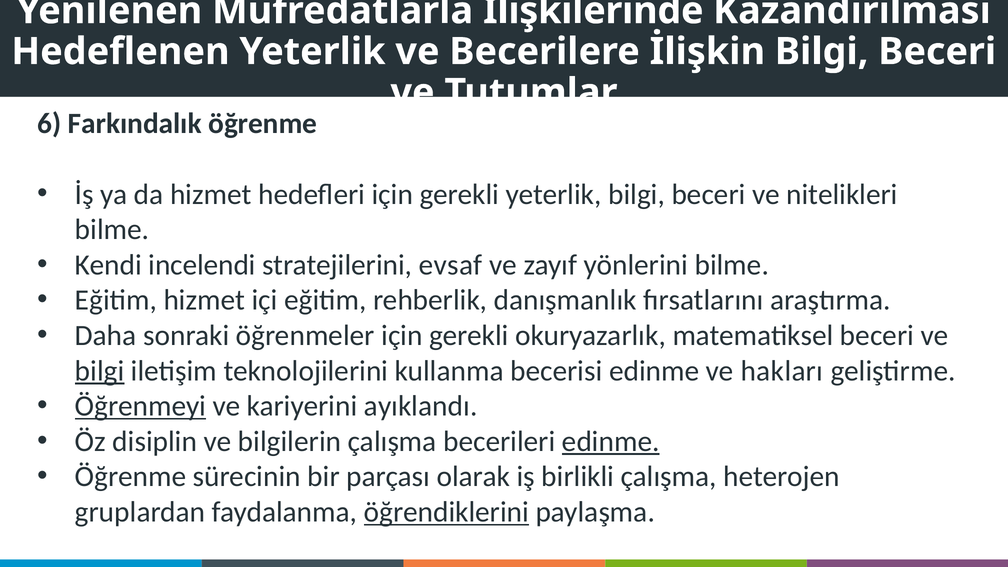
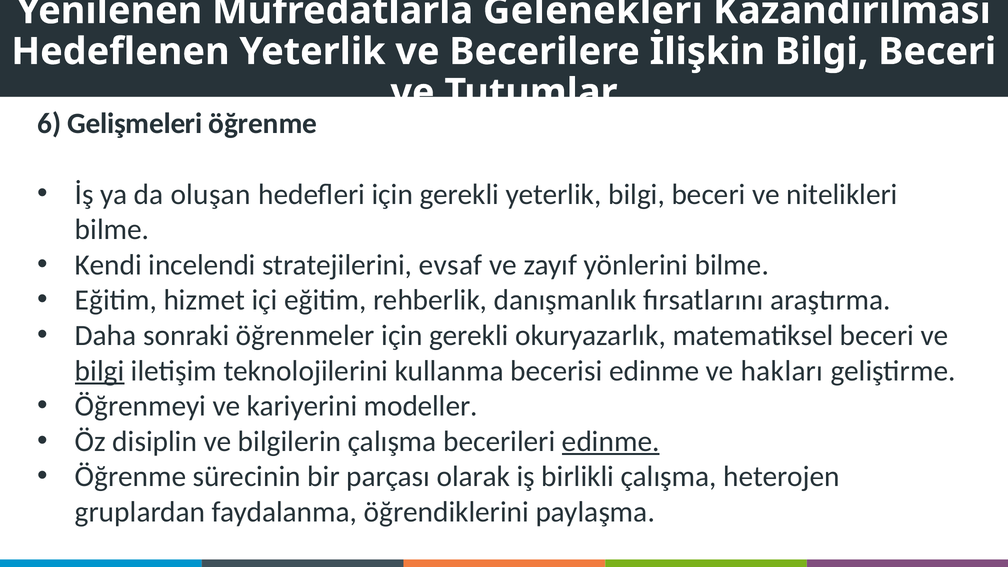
Ilişkilerinde: Ilişkilerinde -> Gelenekleri (593, 11)
Farkındalık: Farkındalık -> Gelişmeleri (135, 124)
da hizmet: hizmet -> oluşan (211, 194)
Öğrenmeyi underline: present -> none (141, 406)
ayıklandı: ayıklandı -> modeller (421, 406)
öğrendiklerini underline: present -> none (446, 512)
